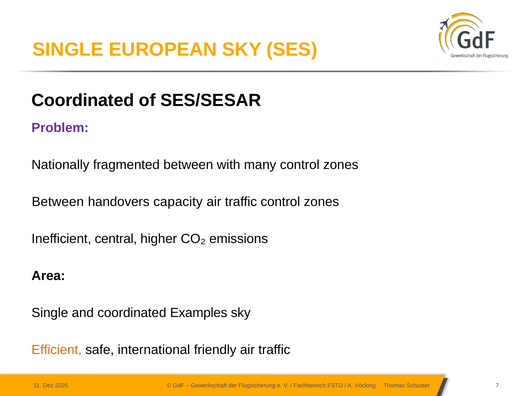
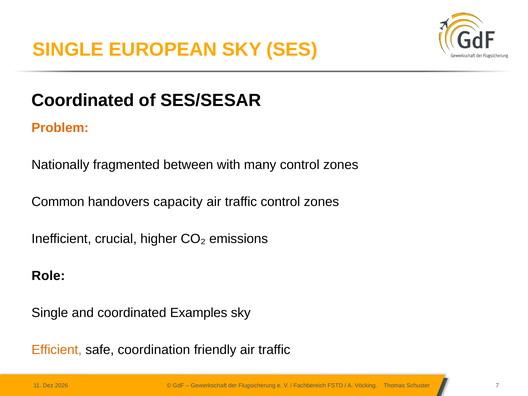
Problem colour: purple -> orange (60, 128)
Between: Between -> Common (58, 202)
central: central -> crucial (116, 239)
Area: Area -> Role (48, 276)
international: international -> coordination (154, 350)
